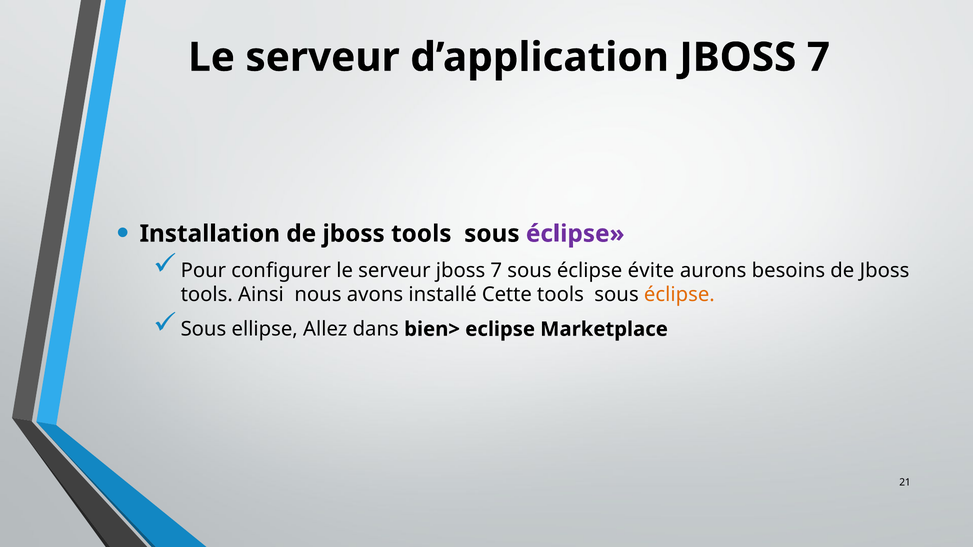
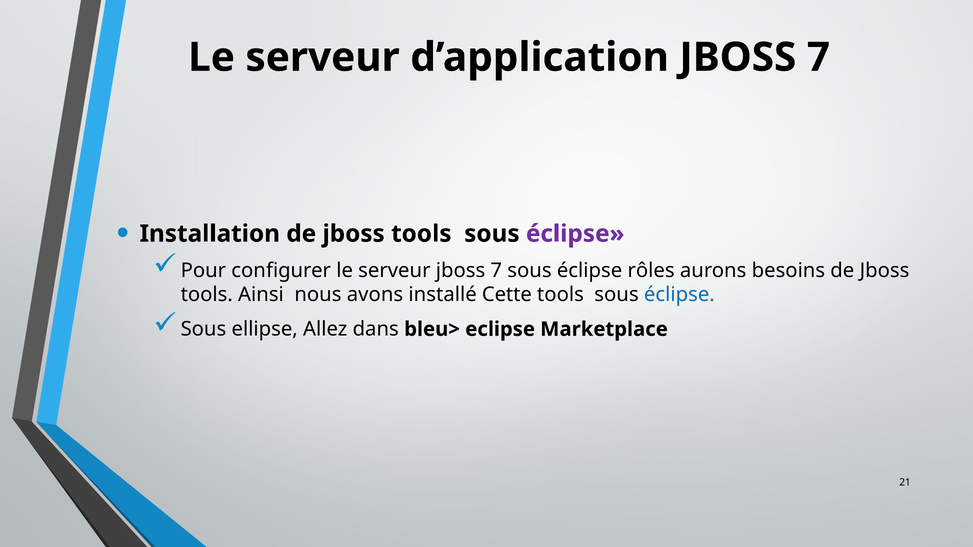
évite: évite -> rôles (651, 270)
éclipse colour: orange -> blue (679, 295)
bien>: bien> -> bleu> (432, 329)
